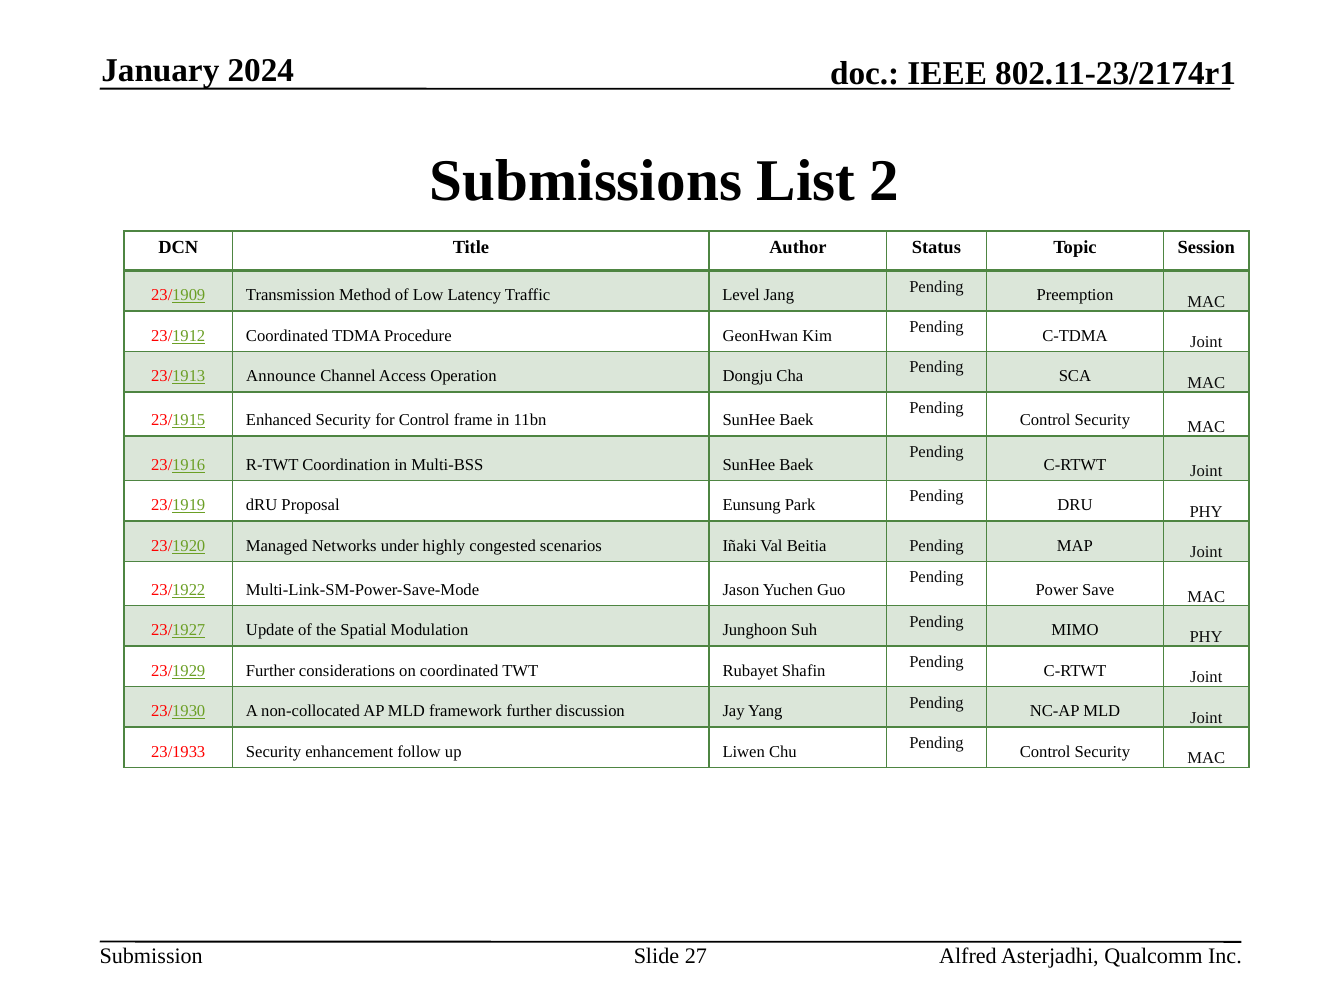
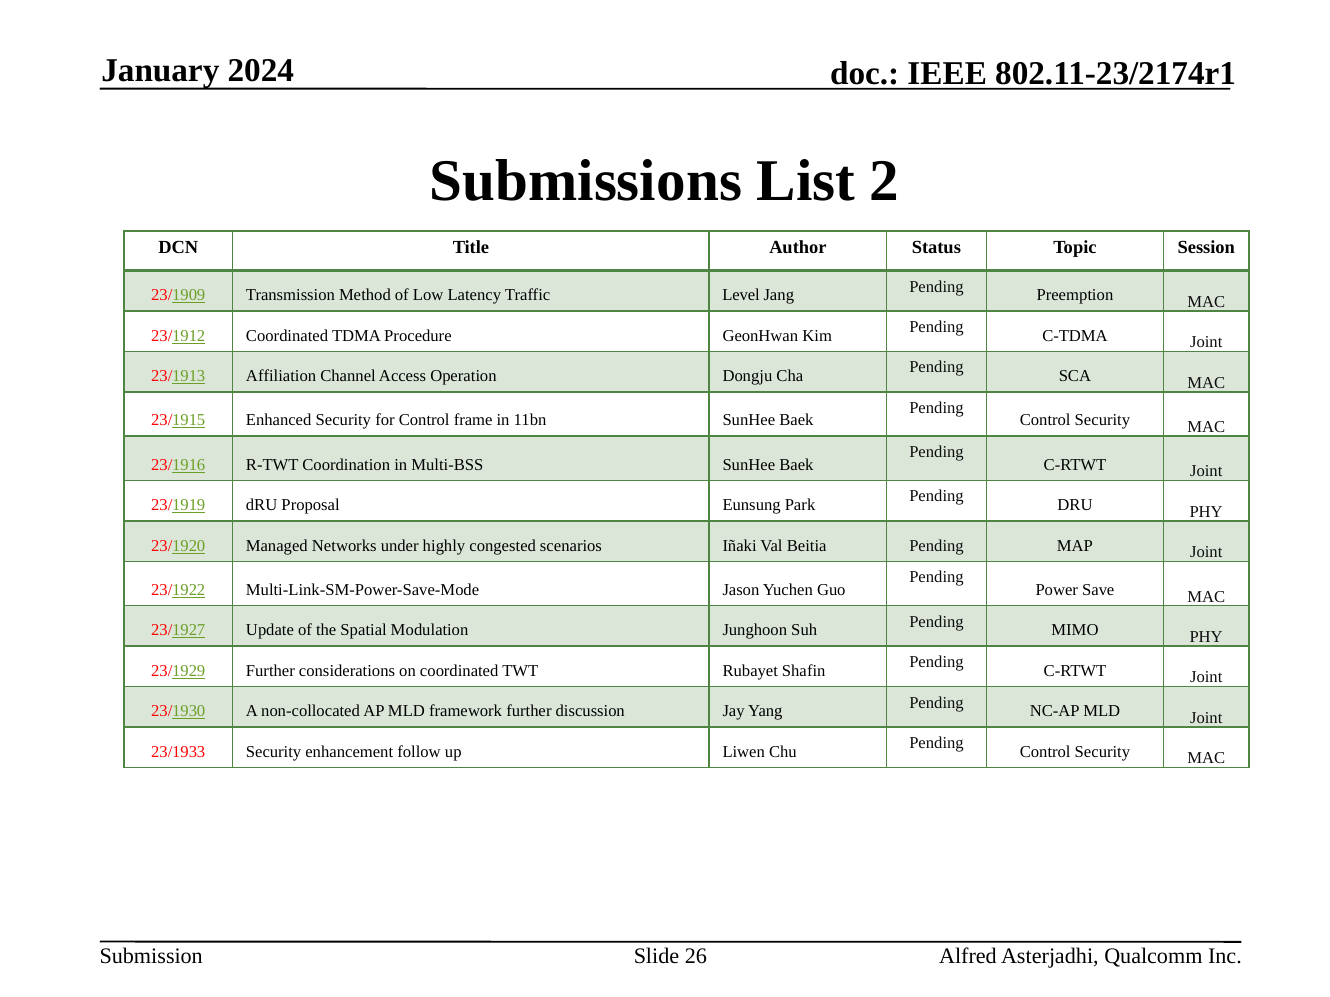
Announce: Announce -> Affiliation (281, 376)
27: 27 -> 26 (696, 957)
